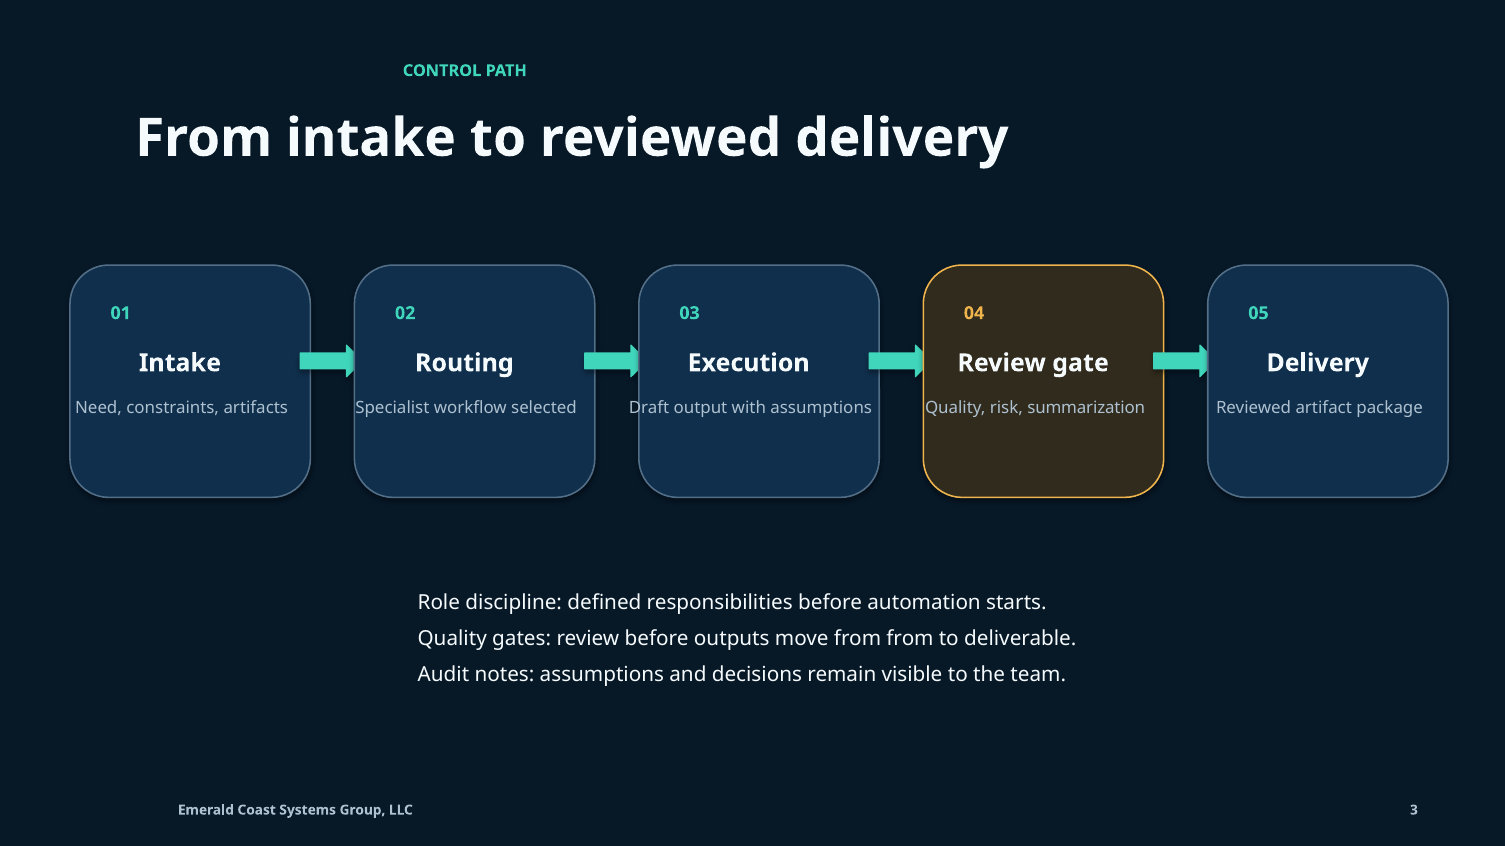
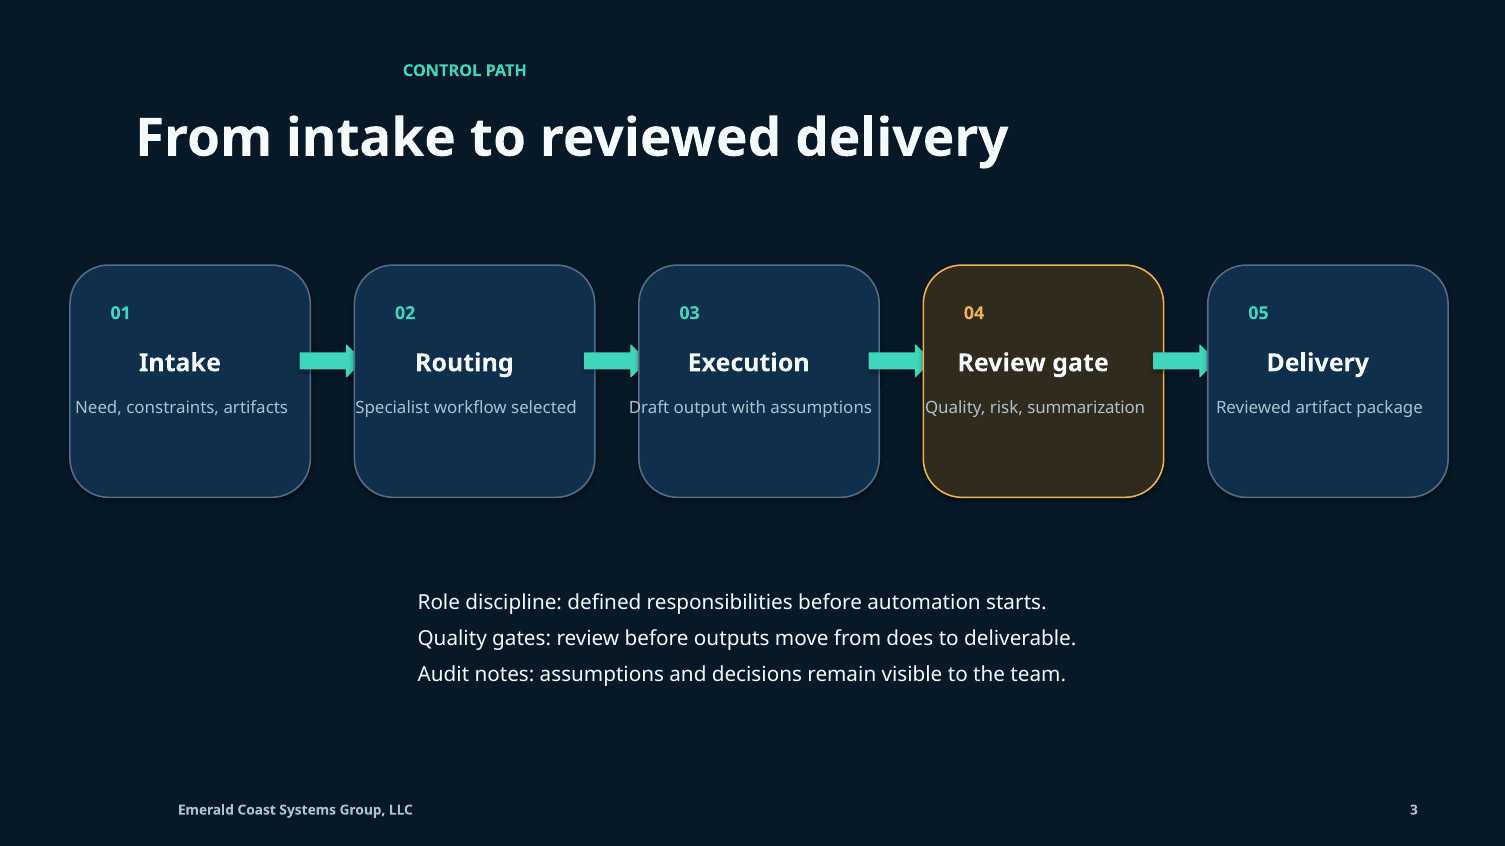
from from: from -> does (910, 639)
